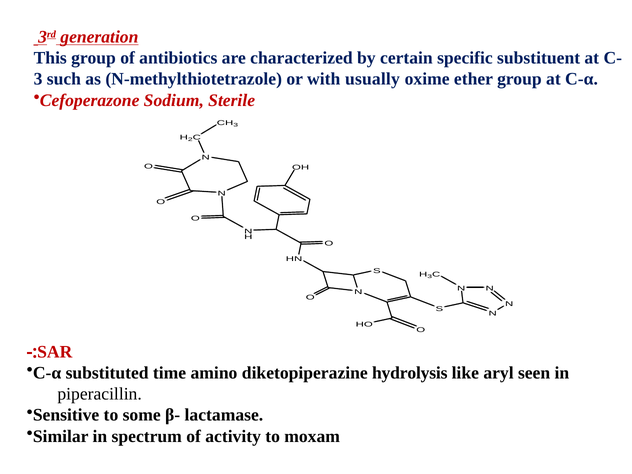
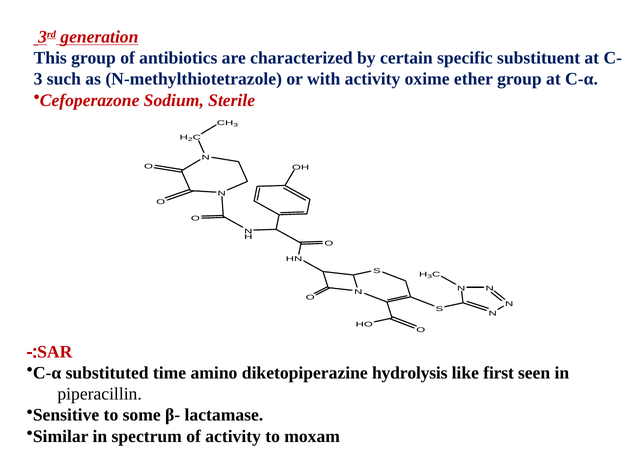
with usually: usually -> activity (373, 79)
aryl: aryl -> first (499, 373)
